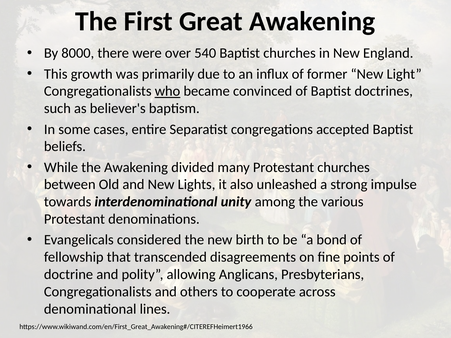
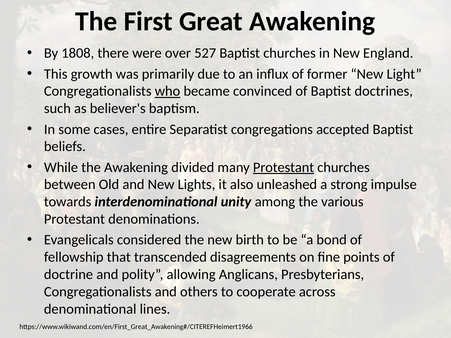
8000: 8000 -> 1808 (78, 53)
540: 540 -> 527 (205, 53)
Protestant underline: none -> present (284, 167)
